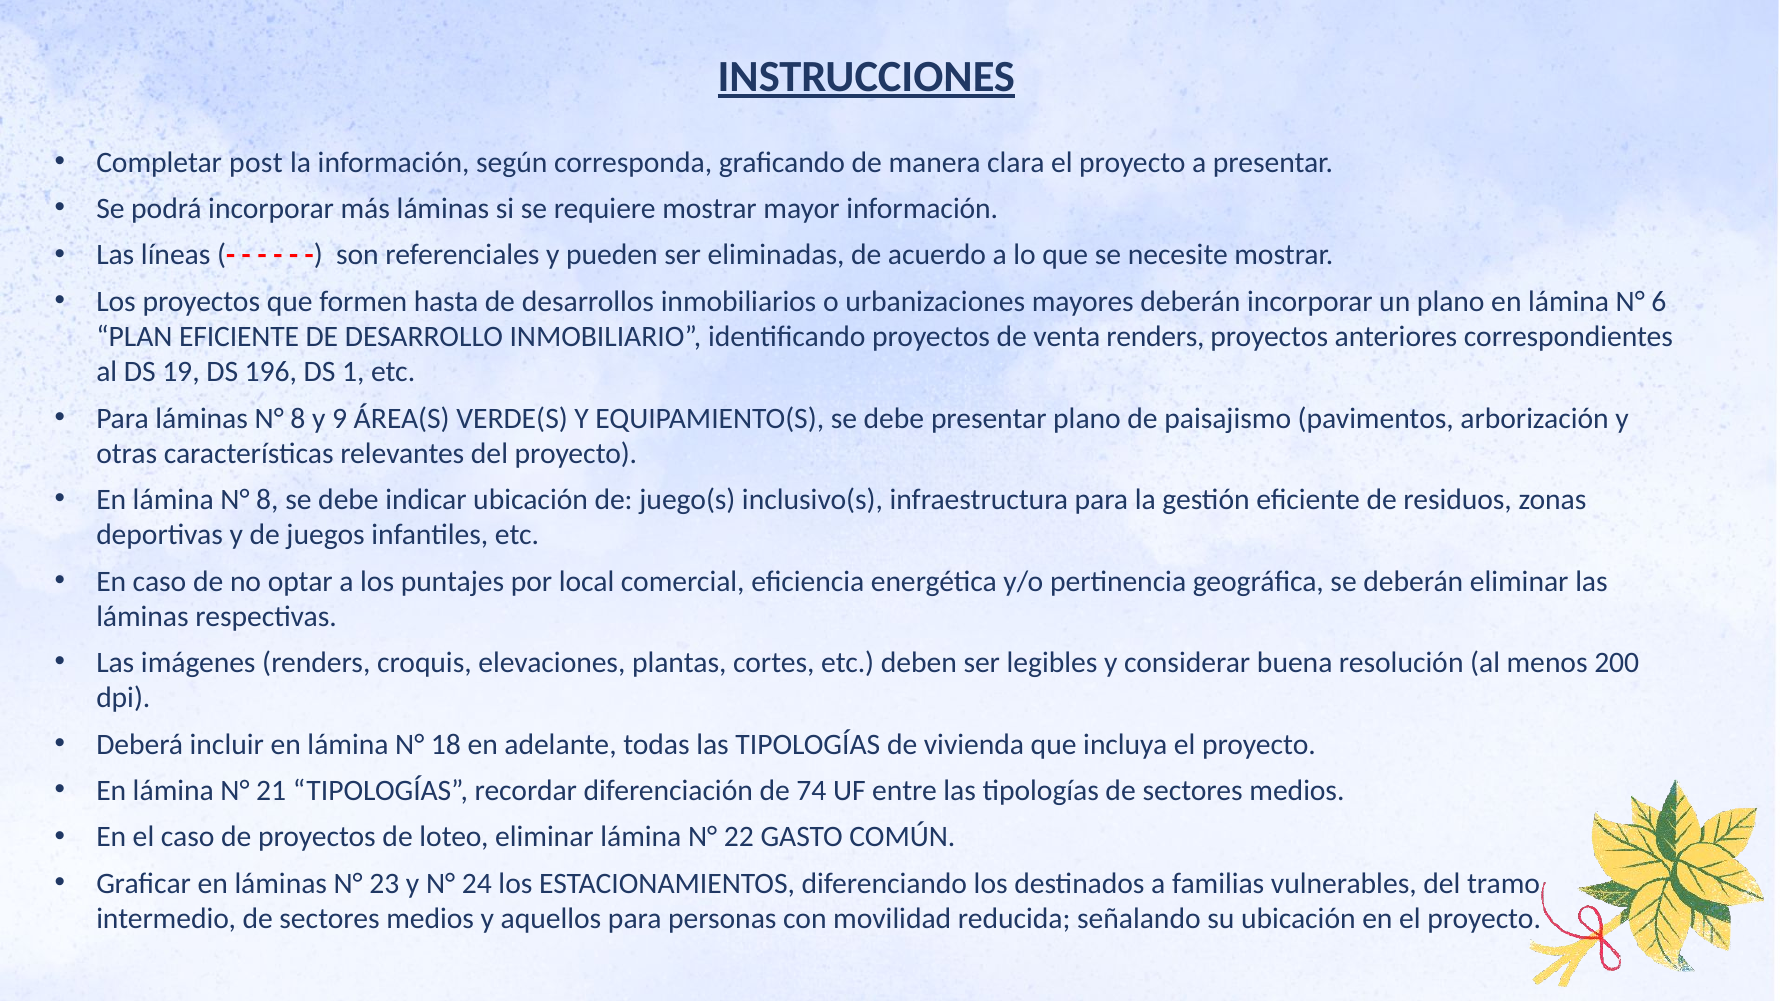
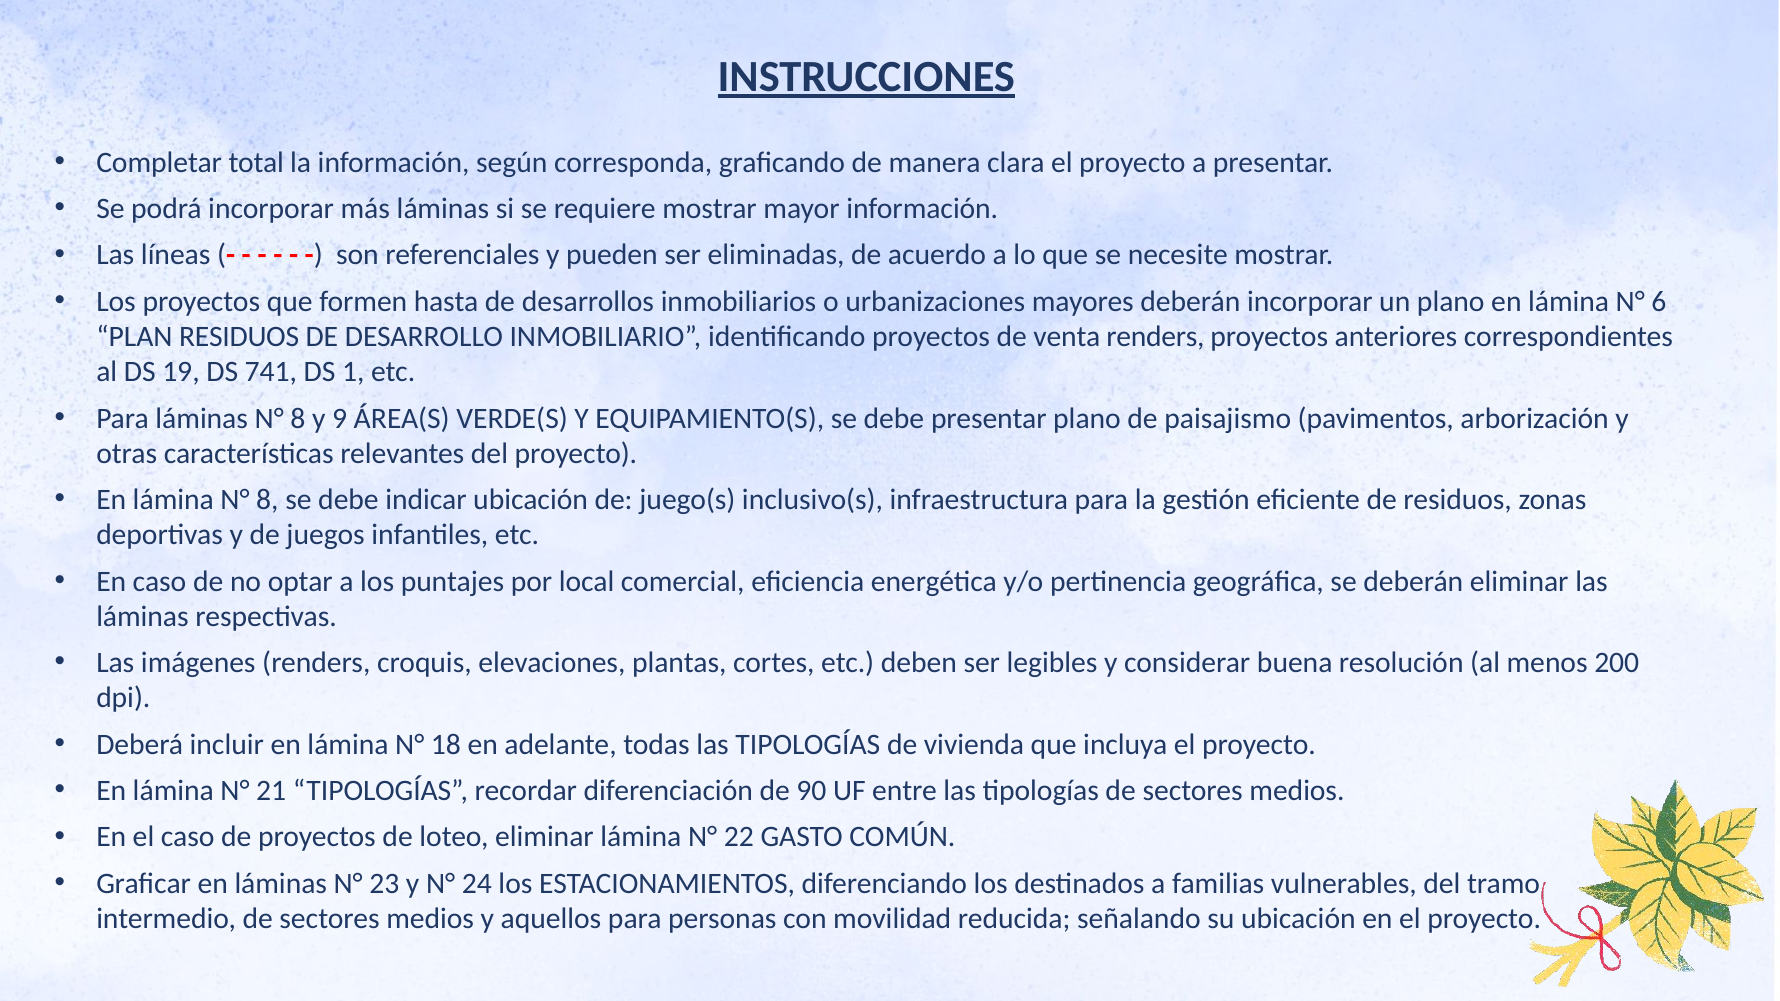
post: post -> total (256, 163)
PLAN EFICIENTE: EFICIENTE -> RESIDUOS (239, 337)
196: 196 -> 741 (271, 372)
74: 74 -> 90 (811, 791)
